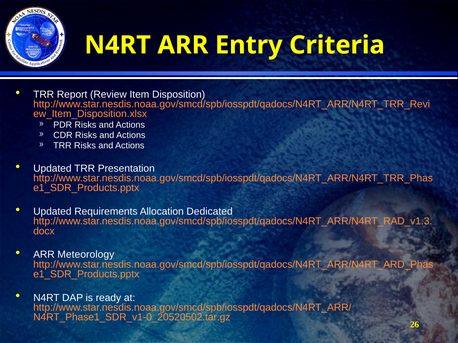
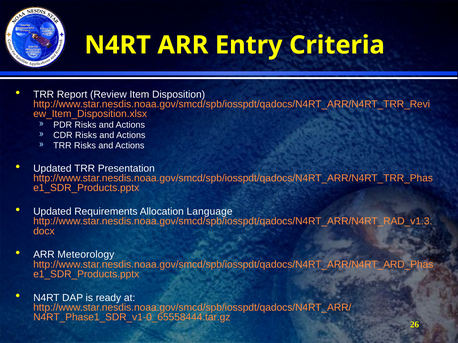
Dedicated: Dedicated -> Language (210, 212)
N4RT_Phase1_SDR_v1-0_20520502.tar.gz: N4RT_Phase1_SDR_v1-0_20520502.tar.gz -> N4RT_Phase1_SDR_v1-0_65558444.tar.gz (132, 318)
